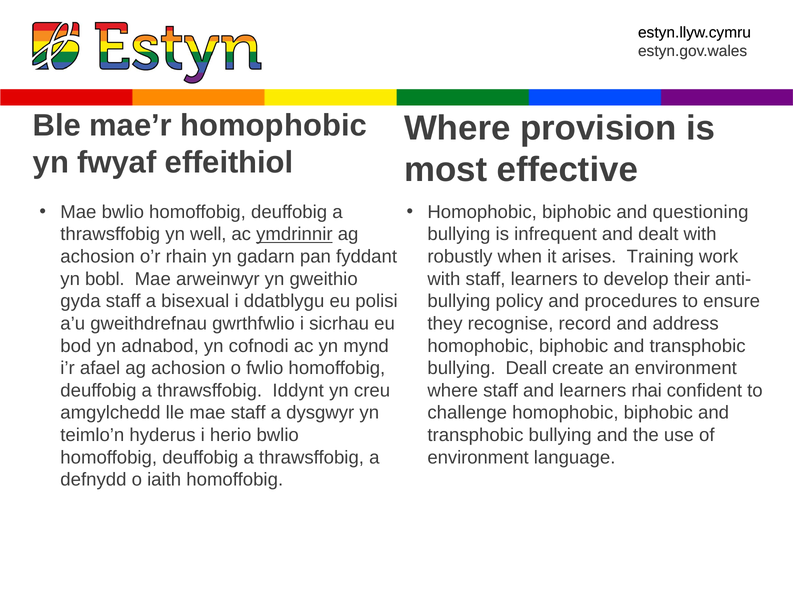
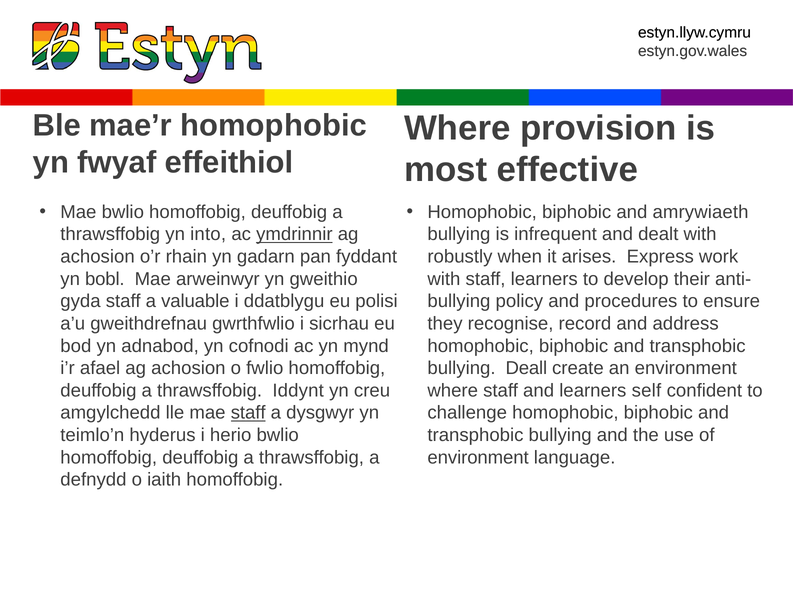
questioning: questioning -> amrywiaeth (701, 212)
well: well -> into (208, 234)
Training: Training -> Express (660, 257)
bisexual: bisexual -> valuable (195, 301)
rhai: rhai -> self (646, 390)
staff underline: none -> present (248, 413)
